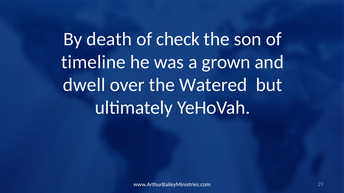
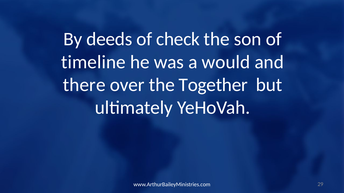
death: death -> deeds (109, 39)
grown: grown -> would (226, 62)
dwell: dwell -> there (84, 85)
Watered: Watered -> Together (213, 85)
